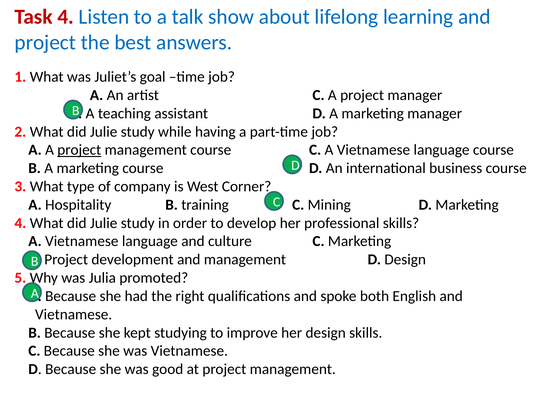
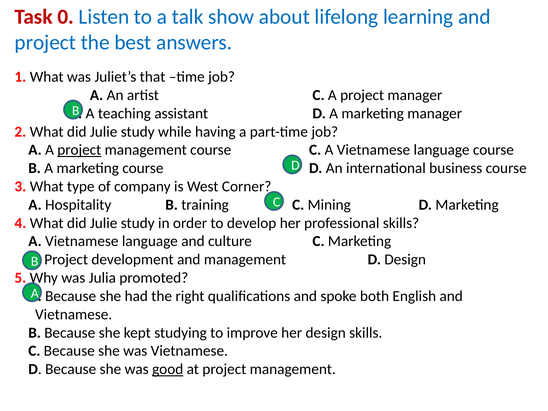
Task 4: 4 -> 0 (66, 17)
goal: goal -> that (153, 77)
good underline: none -> present (168, 369)
